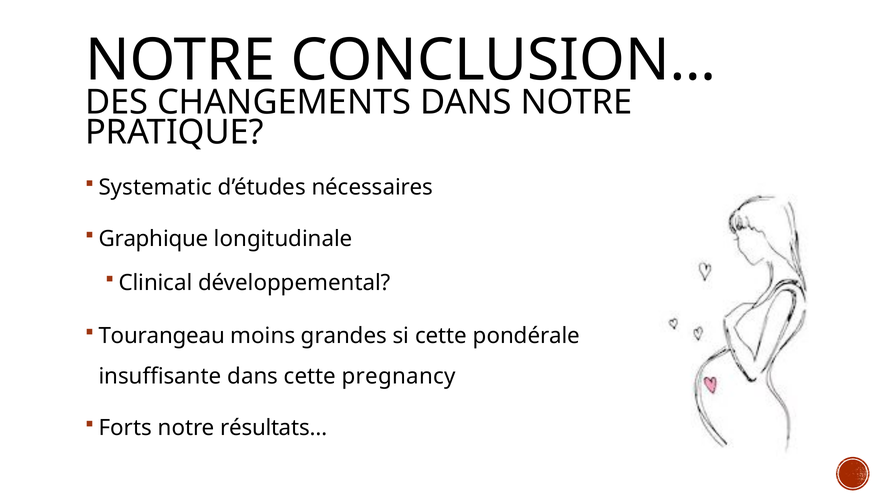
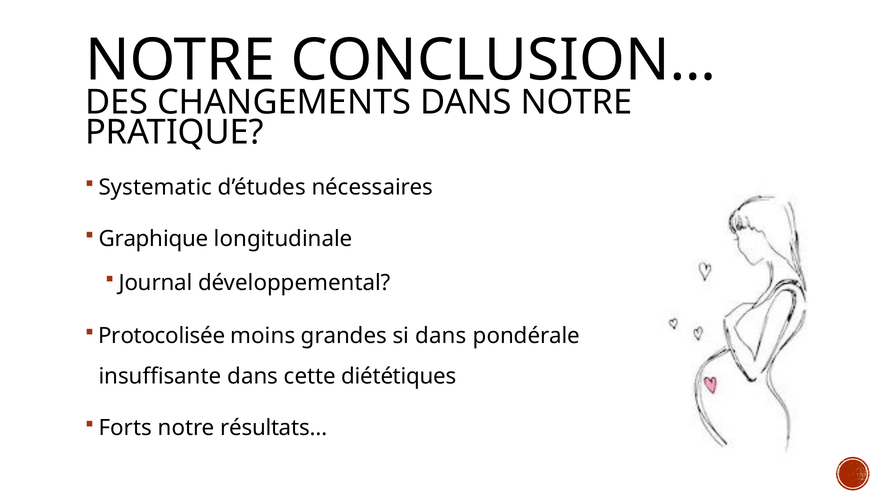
Clinical: Clinical -> Journal (156, 283)
Tourangeau: Tourangeau -> Protocolisée (162, 336)
si cette: cette -> dans (441, 336)
pregnancy: pregnancy -> diététiques (399, 376)
